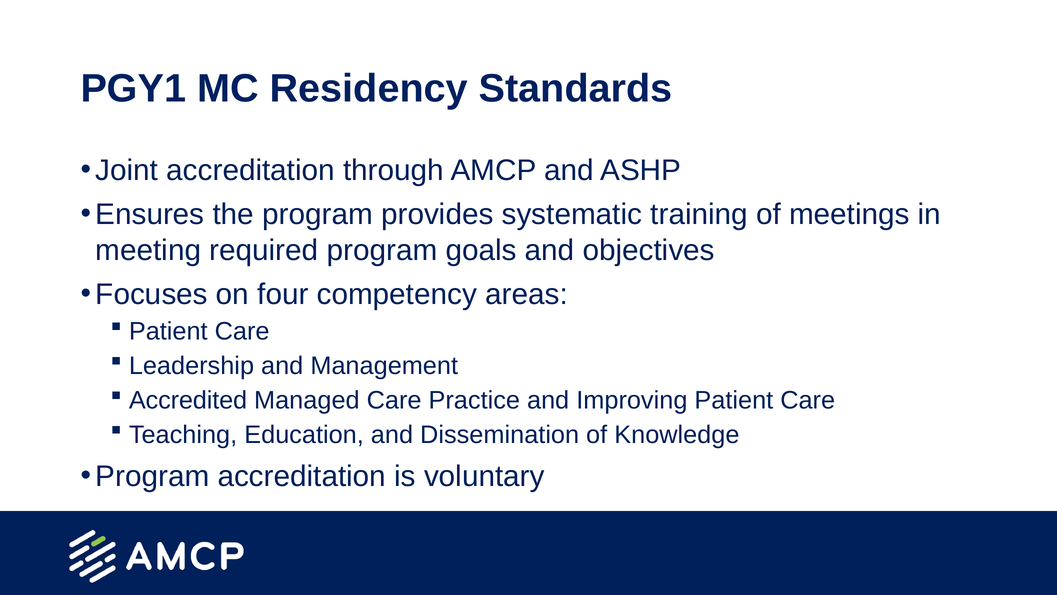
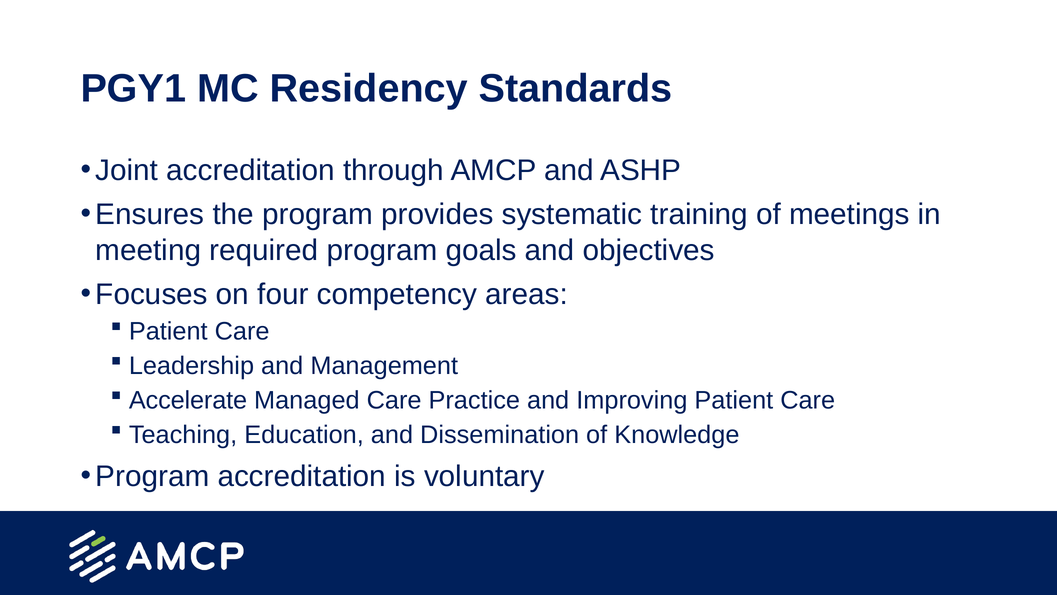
Accredited: Accredited -> Accelerate (188, 400)
